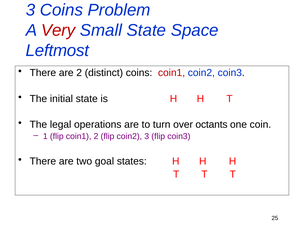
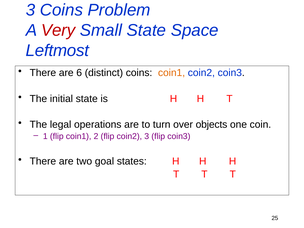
are 2: 2 -> 6 (79, 73)
coin1 colour: red -> orange (172, 73)
octants: octants -> objects (212, 125)
